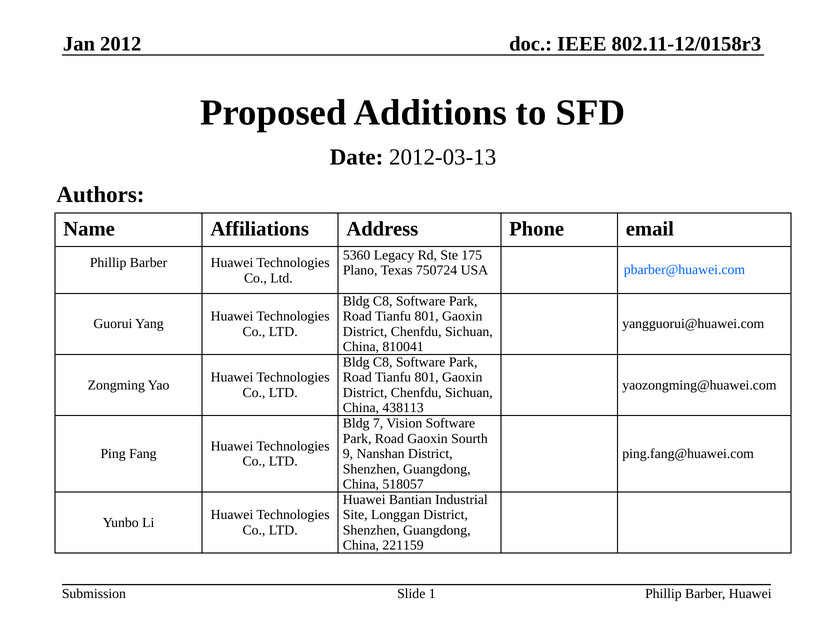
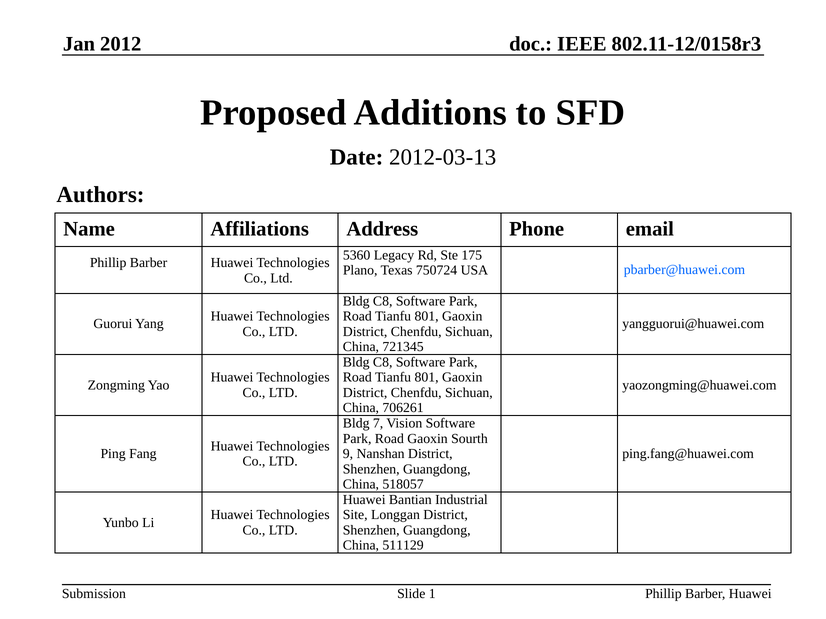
810041: 810041 -> 721345 (403, 347)
438113: 438113 -> 706261 (403, 408)
221159: 221159 -> 511129 (403, 546)
